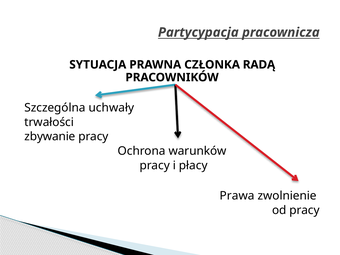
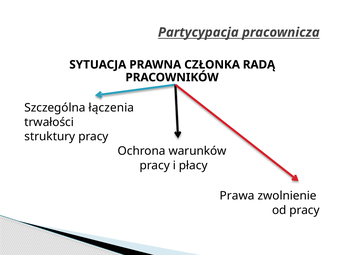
uchwały: uchwały -> łączenia (111, 108)
zbywanie: zbywanie -> struktury (50, 137)
